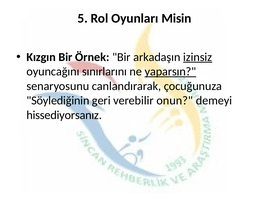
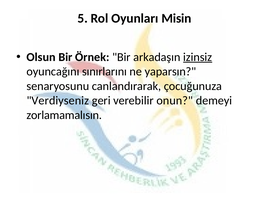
Kızgın: Kızgın -> Olsun (41, 57)
yaparsın underline: present -> none (170, 72)
Söylediğinin: Söylediğinin -> Verdiyseniz (58, 101)
hissediyorsanız: hissediyorsanız -> zorlamamalısın (64, 115)
